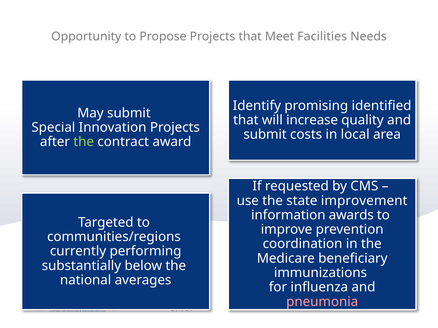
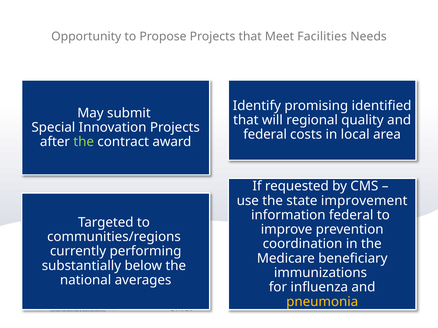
increase: increase -> regional (312, 120)
submit: submit -> federal (265, 135)
information awards: awards -> federal (351, 215)
pneumonia colour: pink -> yellow (322, 302)
